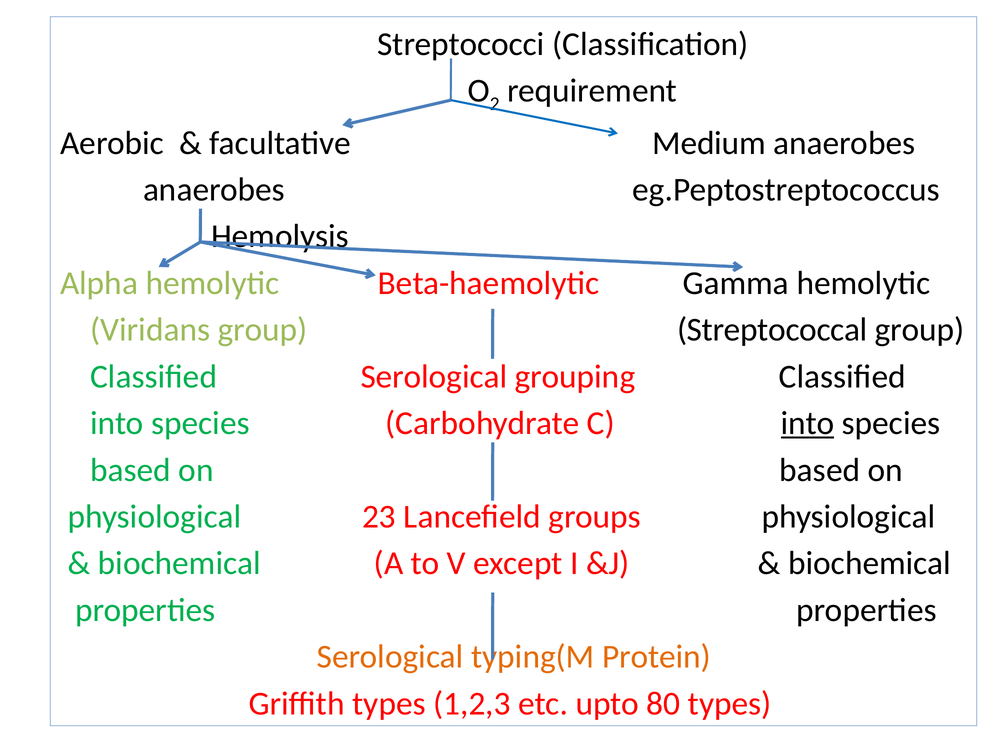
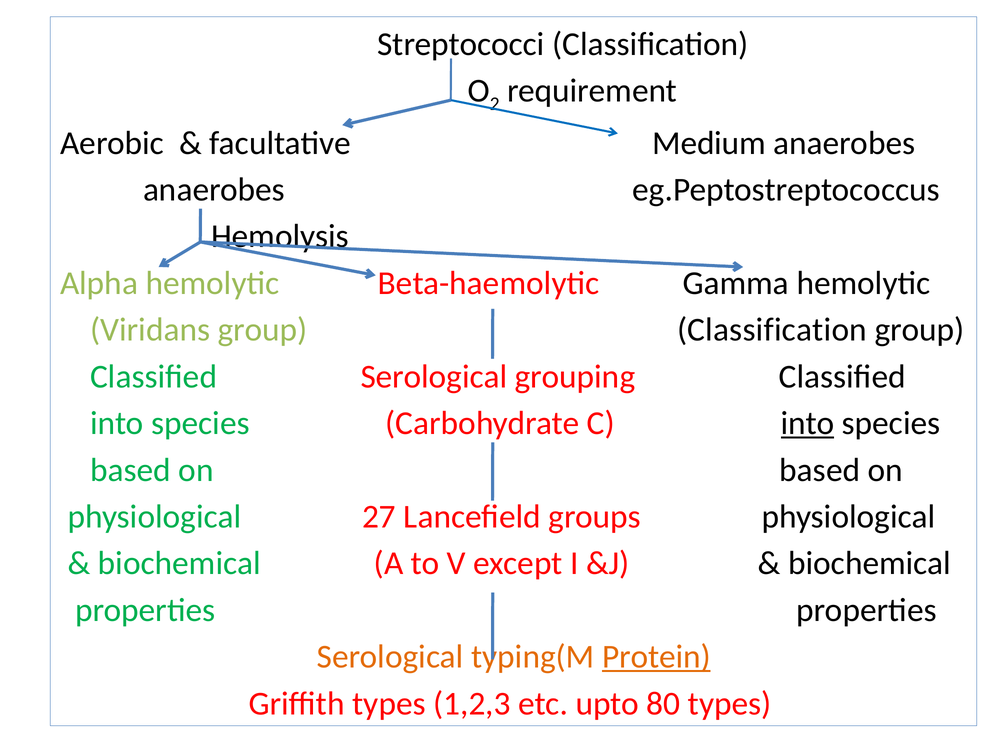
group Streptococcal: Streptococcal -> Classification (772, 330)
23: 23 -> 27 (379, 517)
Protein underline: none -> present (656, 657)
